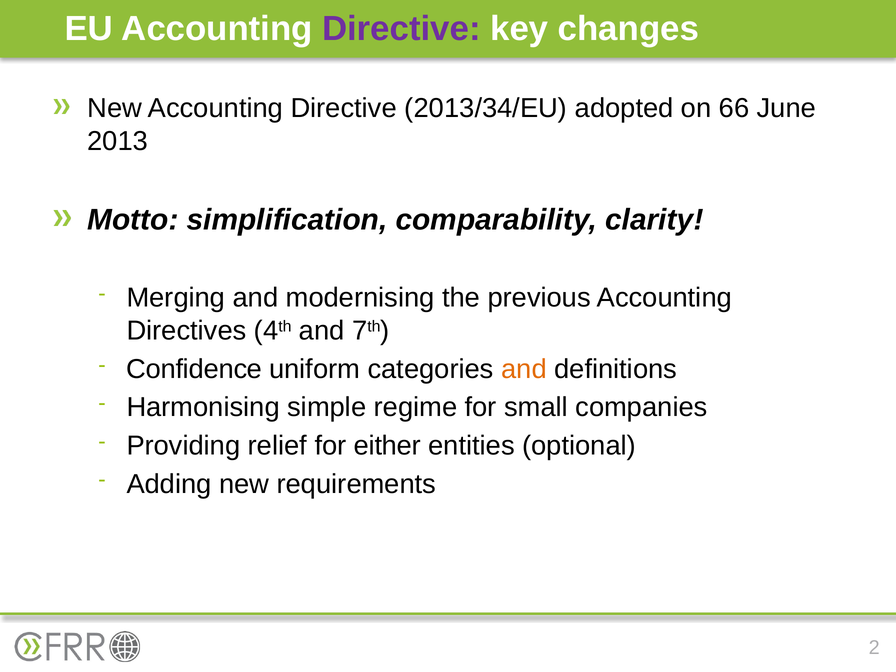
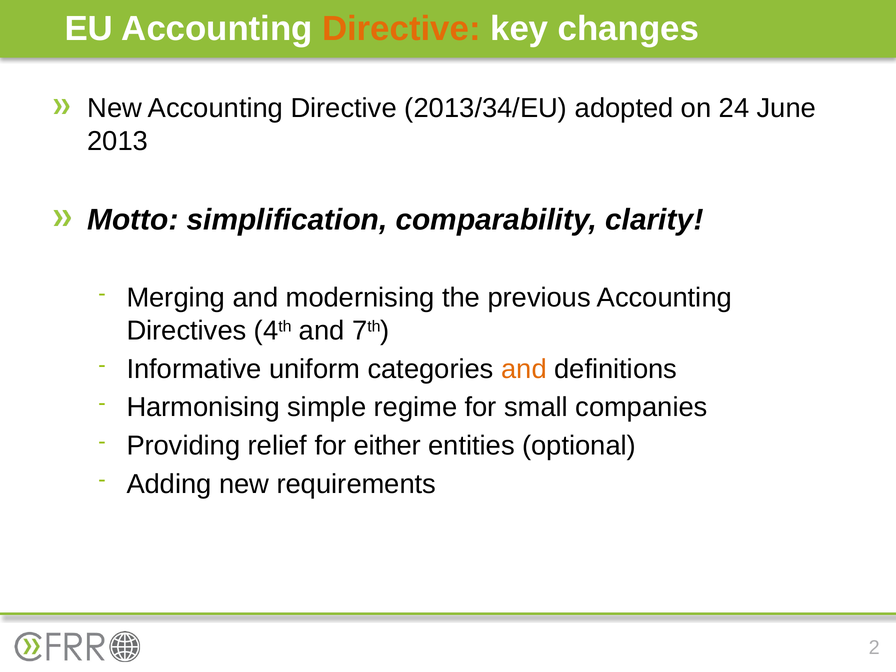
Directive colour: purple -> orange (401, 29)
66: 66 -> 24 (734, 108)
Confidence: Confidence -> Informative (194, 369)
